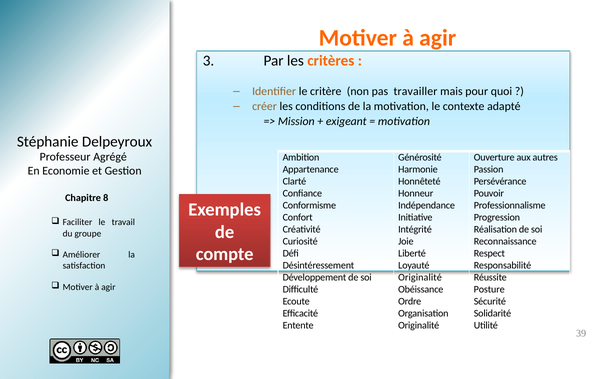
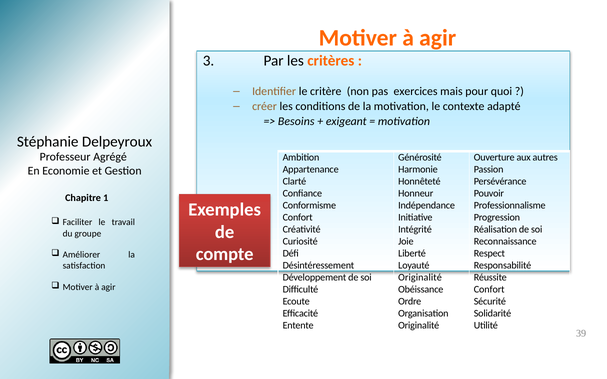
travailler: travailler -> exercices (416, 91)
Mission: Mission -> Besoins (296, 122)
8: 8 -> 1 (106, 198)
Posture: Posture -> Confort (489, 290)
